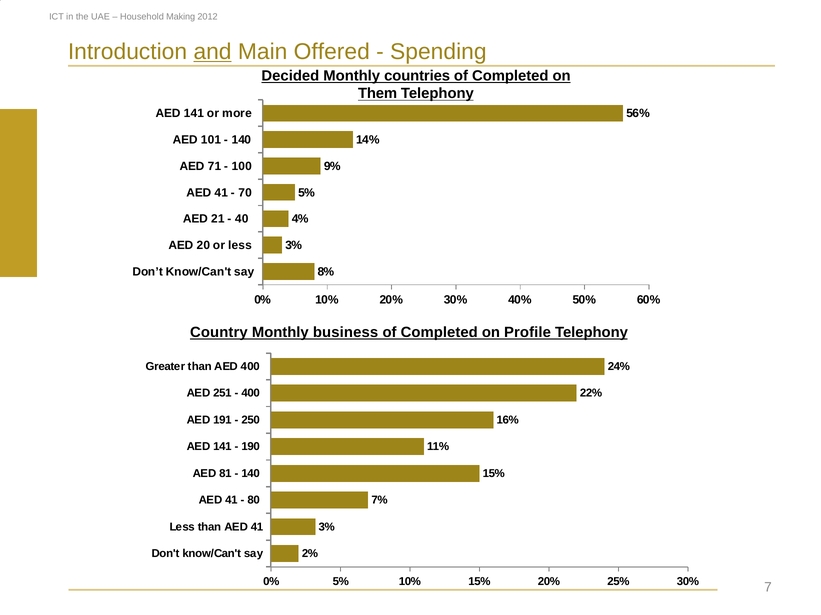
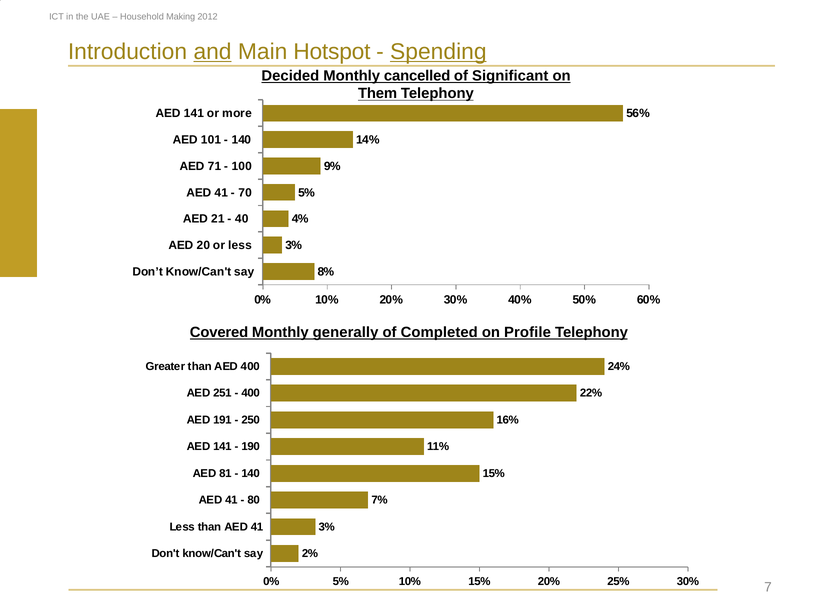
Offered: Offered -> Hotspot (332, 52)
Spending underline: none -> present (438, 52)
countries: countries -> cancelled (417, 76)
Completed: Completed -> Significant (510, 76)
Country: Country -> Covered (219, 333)
business: business -> generally (346, 333)
